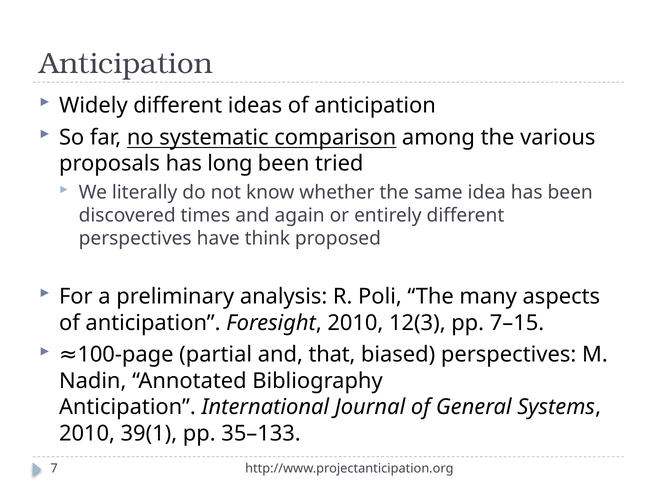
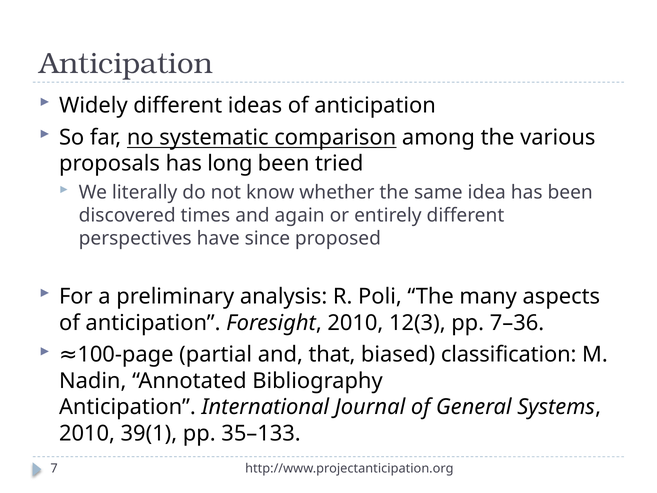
think: think -> since (267, 239)
7–15: 7–15 -> 7–36 (517, 323)
biased perspectives: perspectives -> classification (509, 354)
